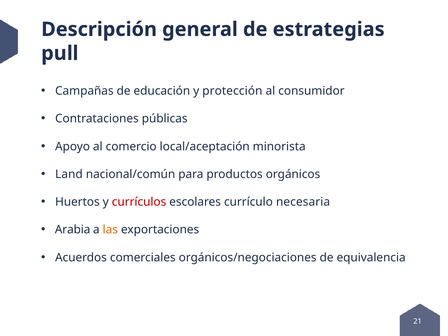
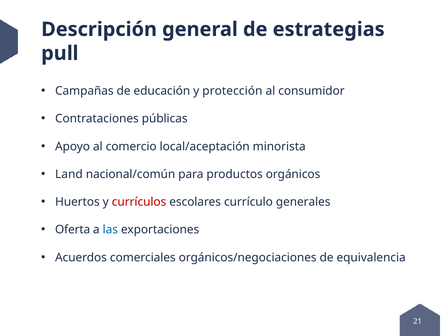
necesaria: necesaria -> generales (303, 202)
Arabia: Arabia -> Oferta (73, 230)
las colour: orange -> blue (110, 230)
